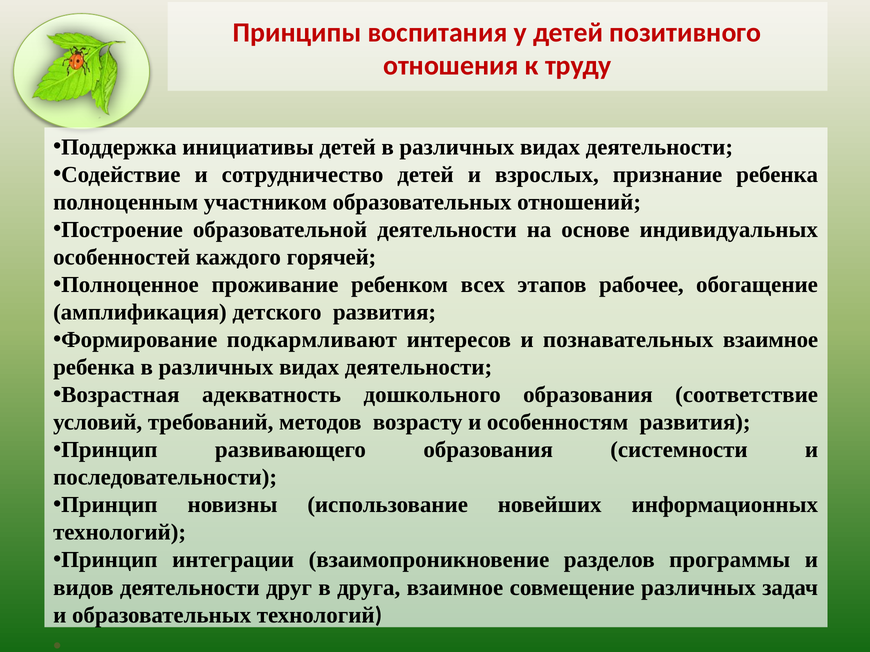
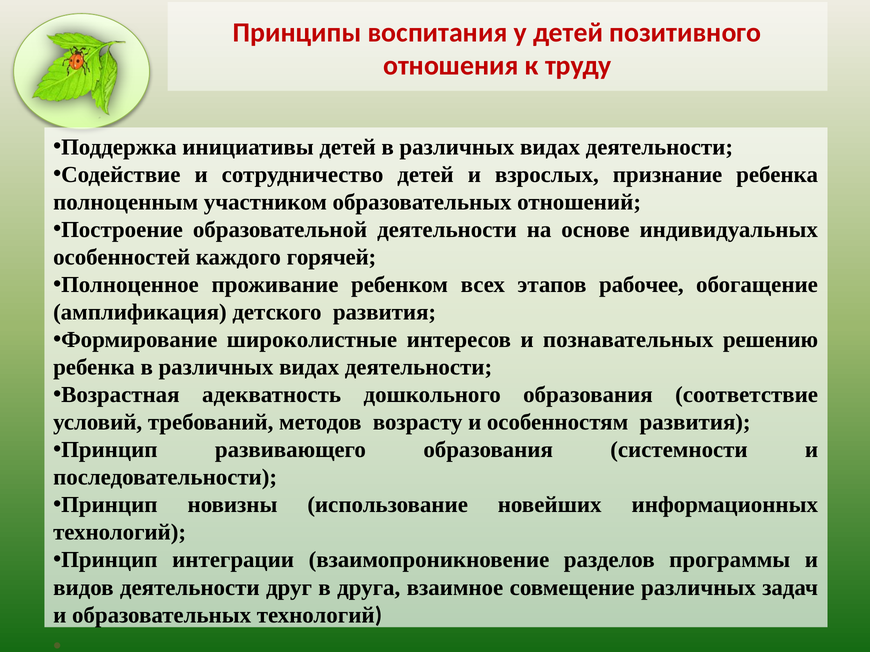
подкармливают: подкармливают -> широколистные (312, 340)
познавательных взаимное: взаимное -> решению (771, 340)
